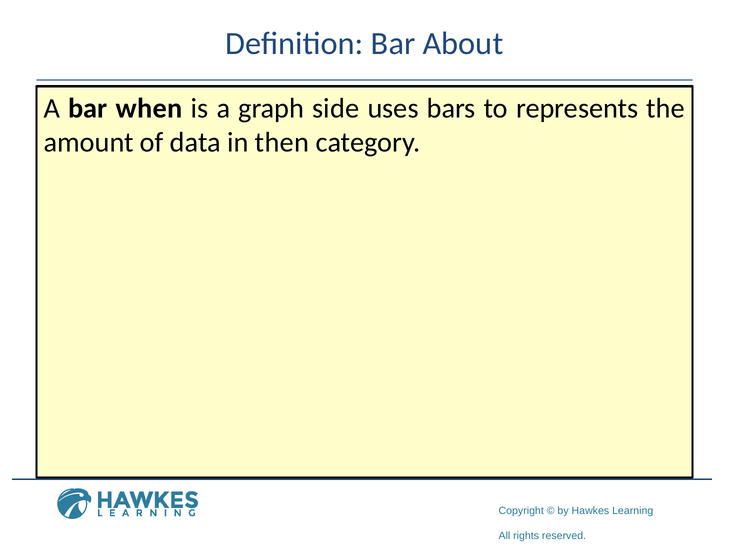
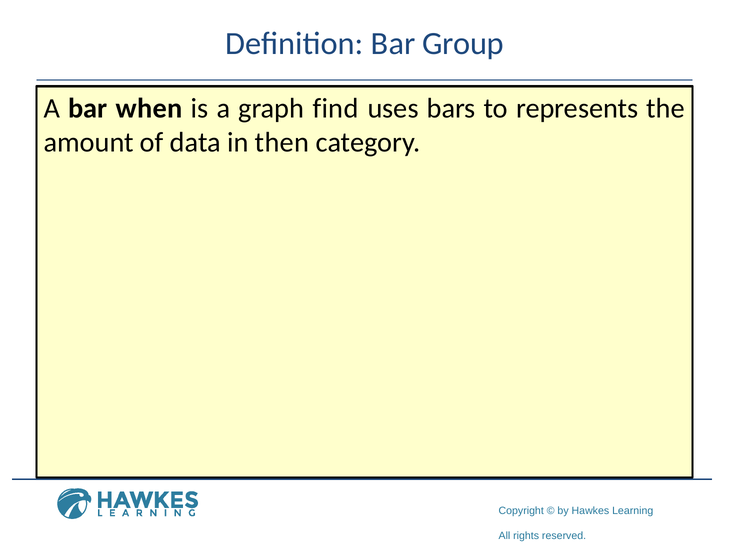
About: About -> Group (463, 44)
side: side -> find (336, 109)
